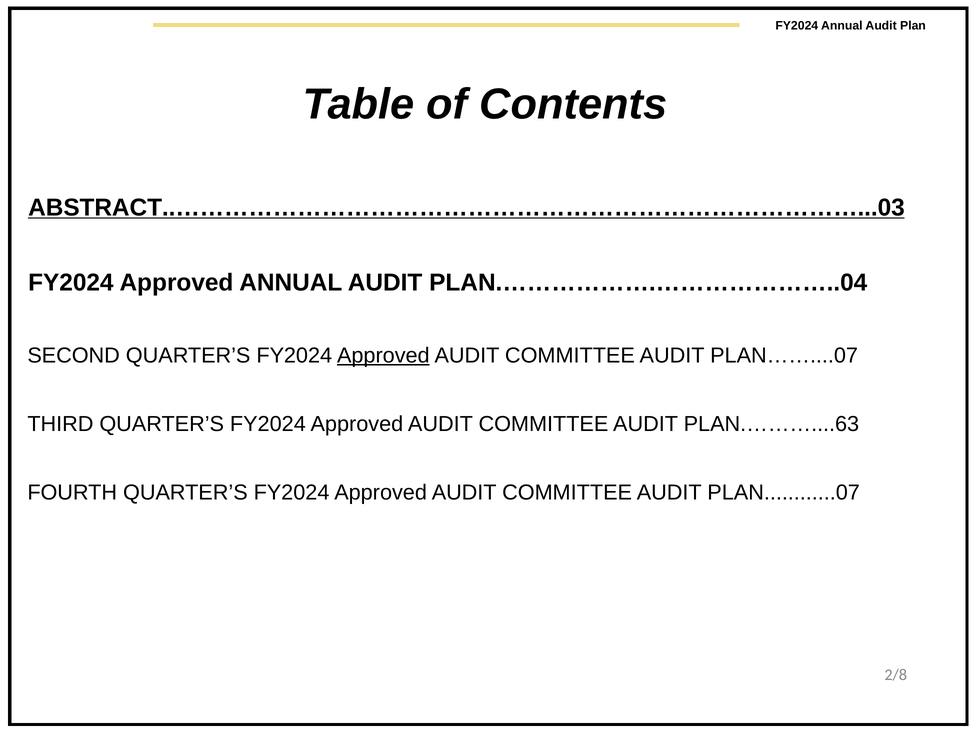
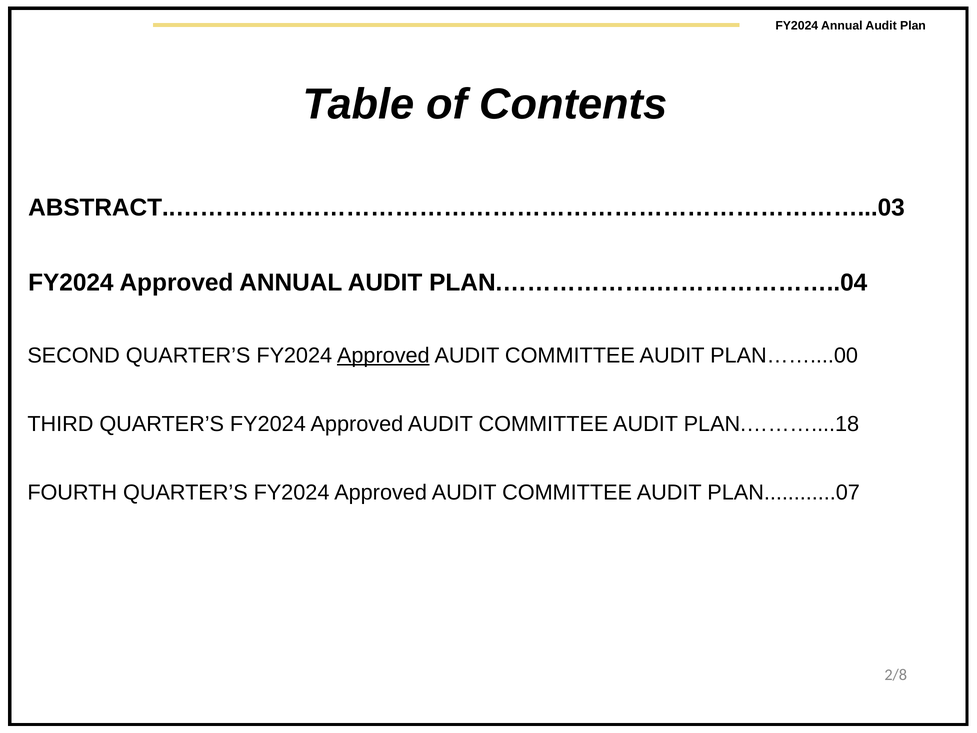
ABSTRACT..…………………………………………………………………………...03 underline: present -> none (466, 207)
PLAN……....07: PLAN……....07 -> PLAN……....00 (784, 355)
PLAN.………....63: PLAN.………....63 -> PLAN.………....18 (771, 424)
